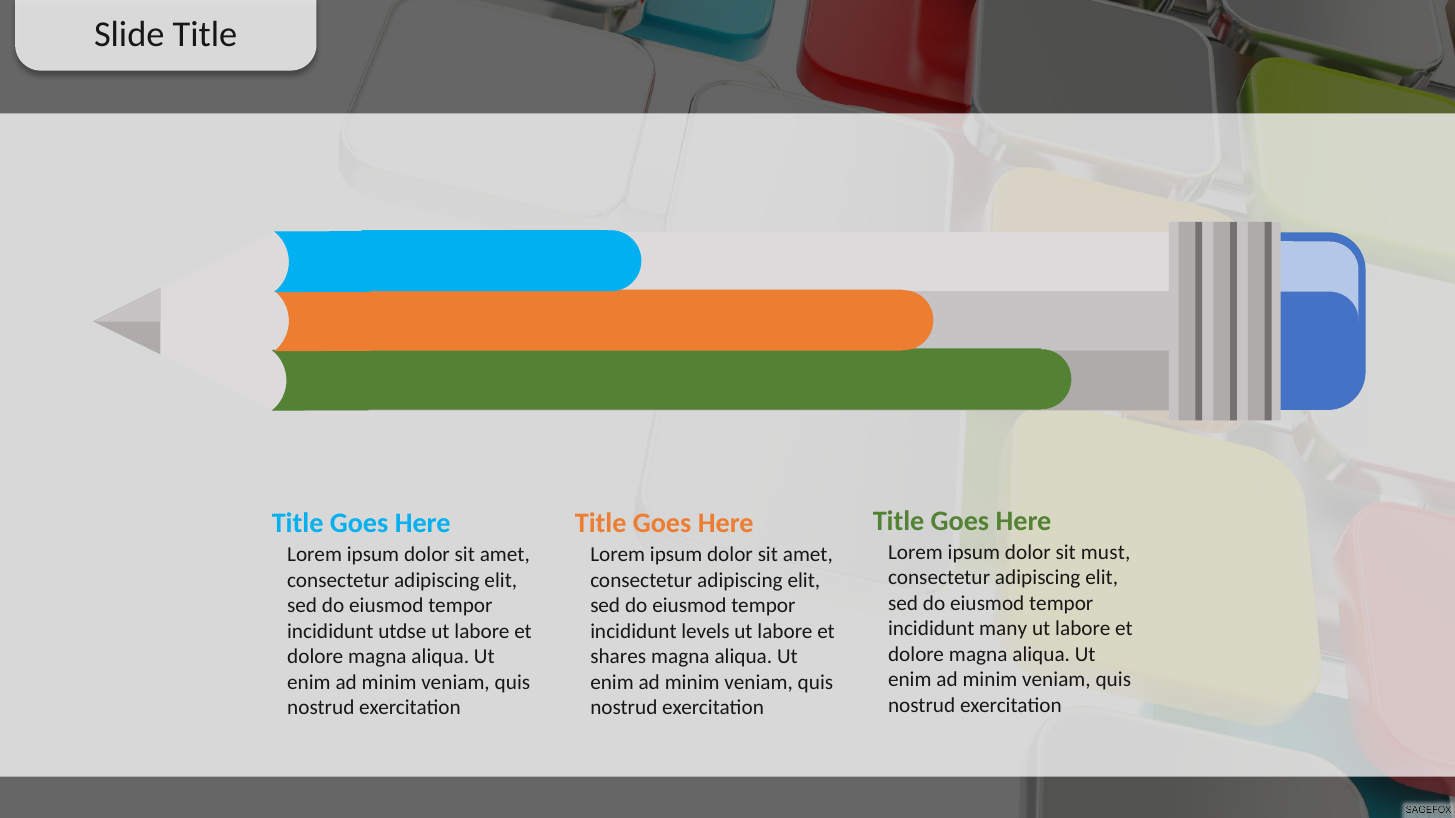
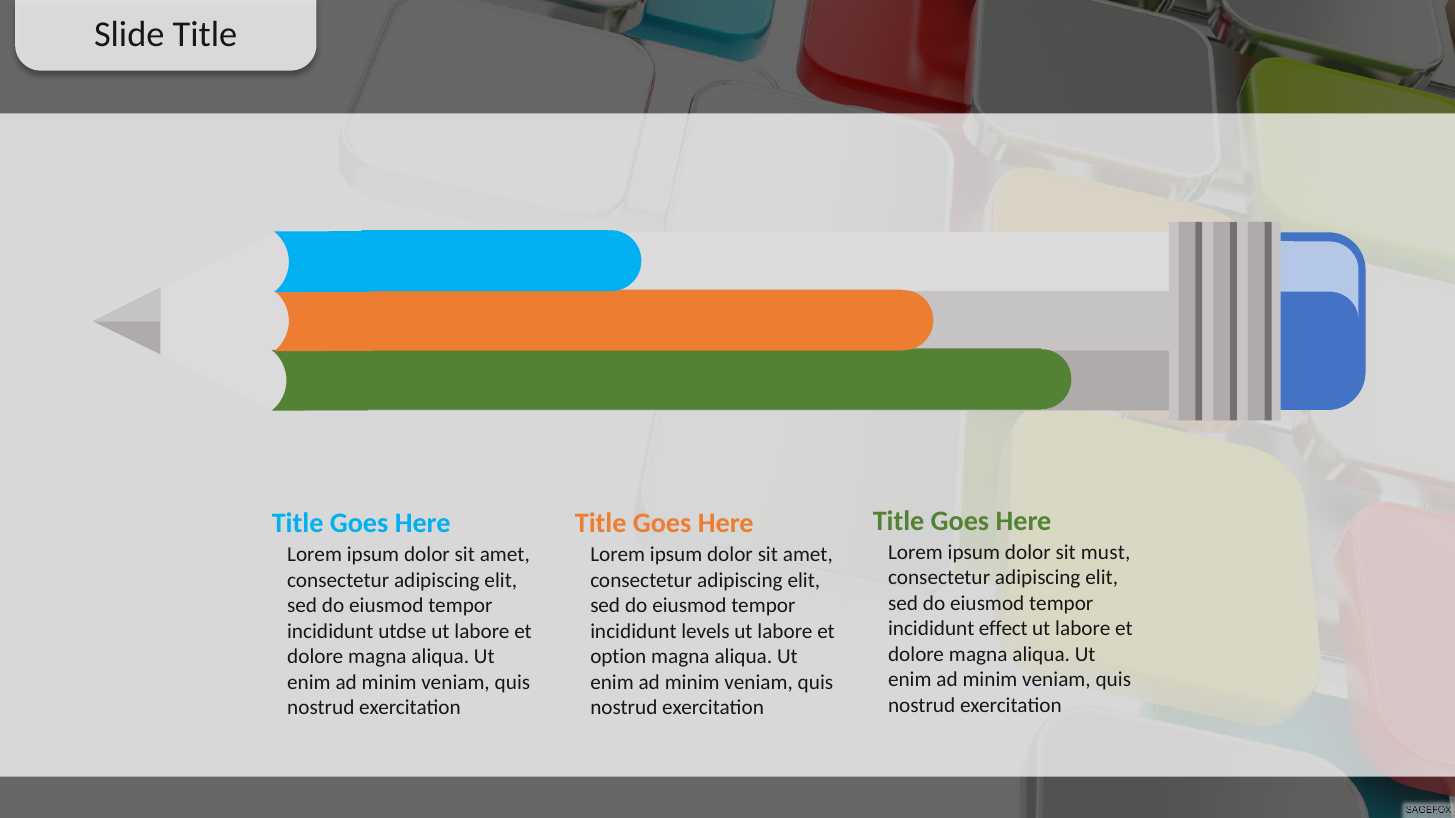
many: many -> effect (1003, 629)
shares: shares -> option (618, 657)
